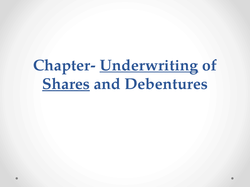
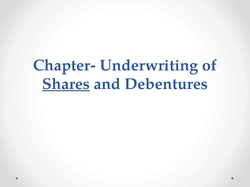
Underwriting underline: present -> none (149, 65)
